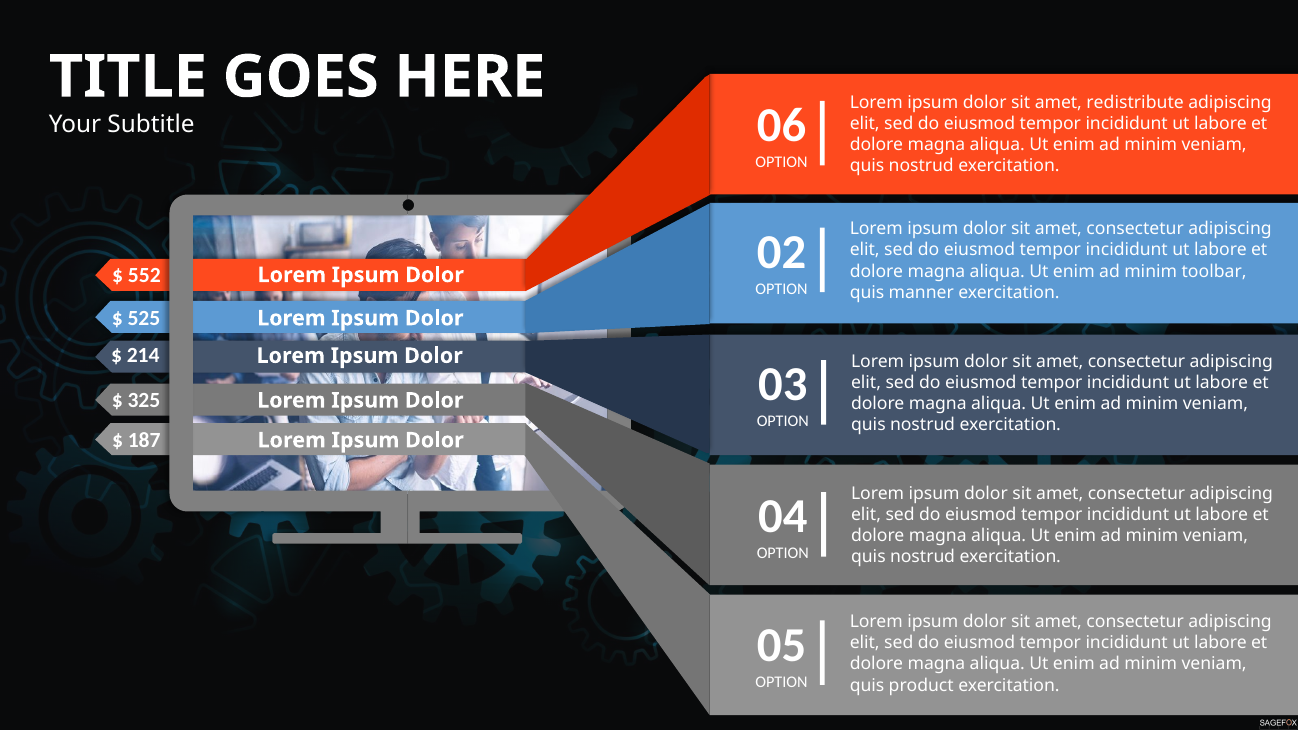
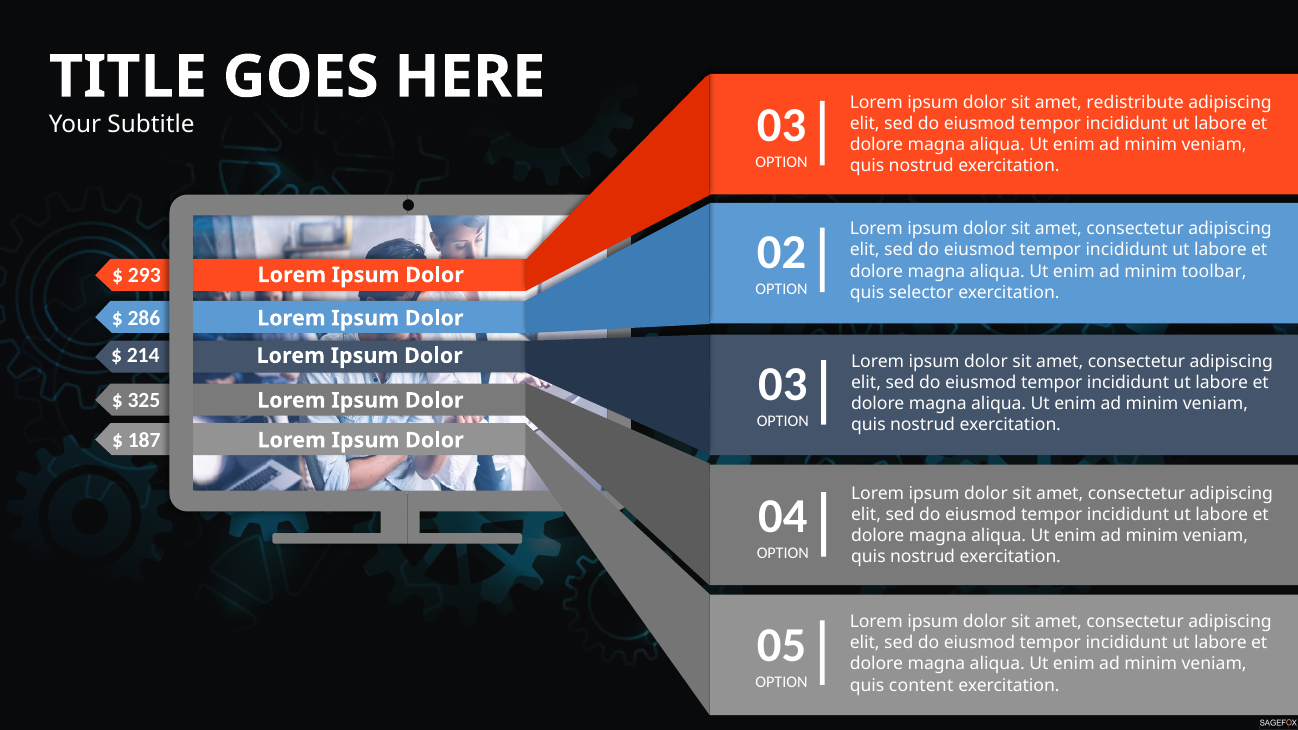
06: 06 -> 03 (782, 125)
552: 552 -> 293 (144, 275)
manner: manner -> selector (921, 292)
525: 525 -> 286 (144, 318)
product: product -> content (921, 685)
